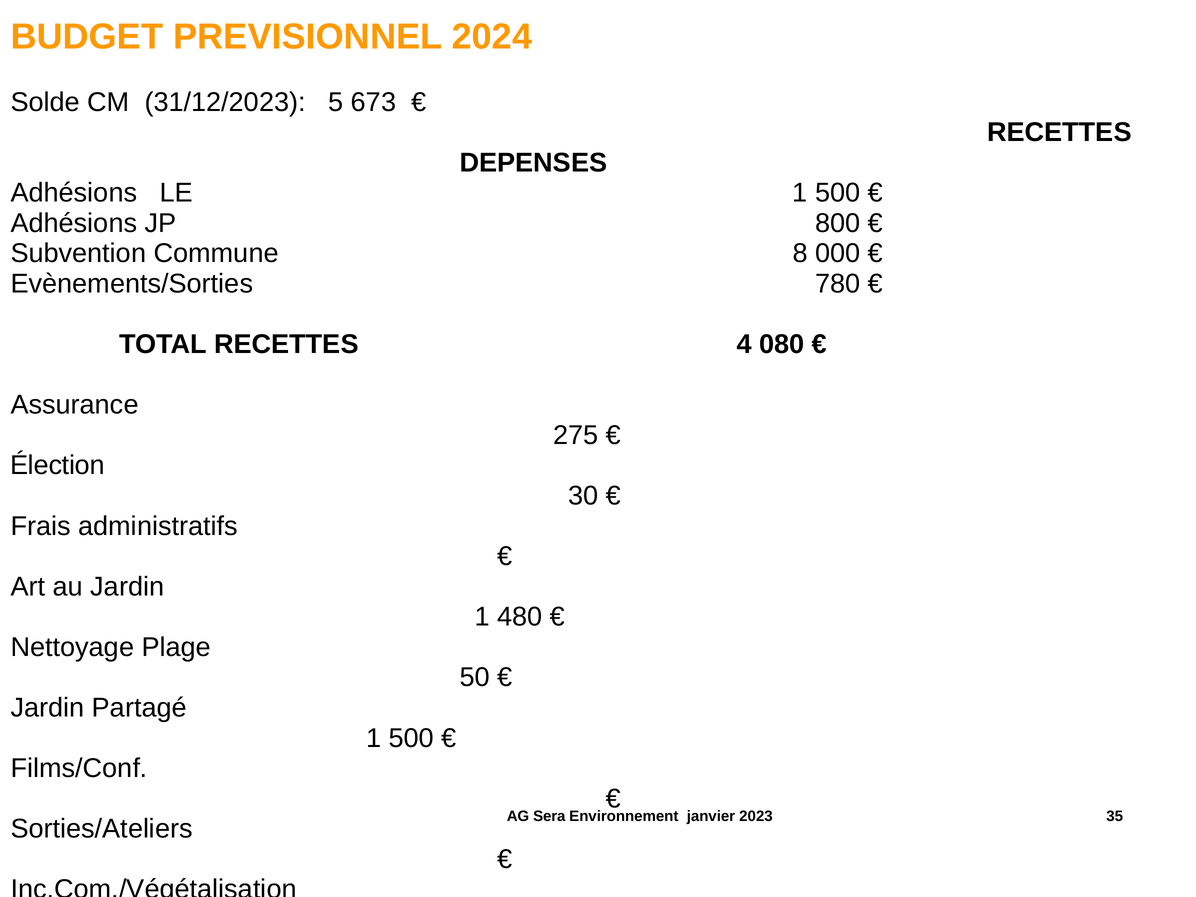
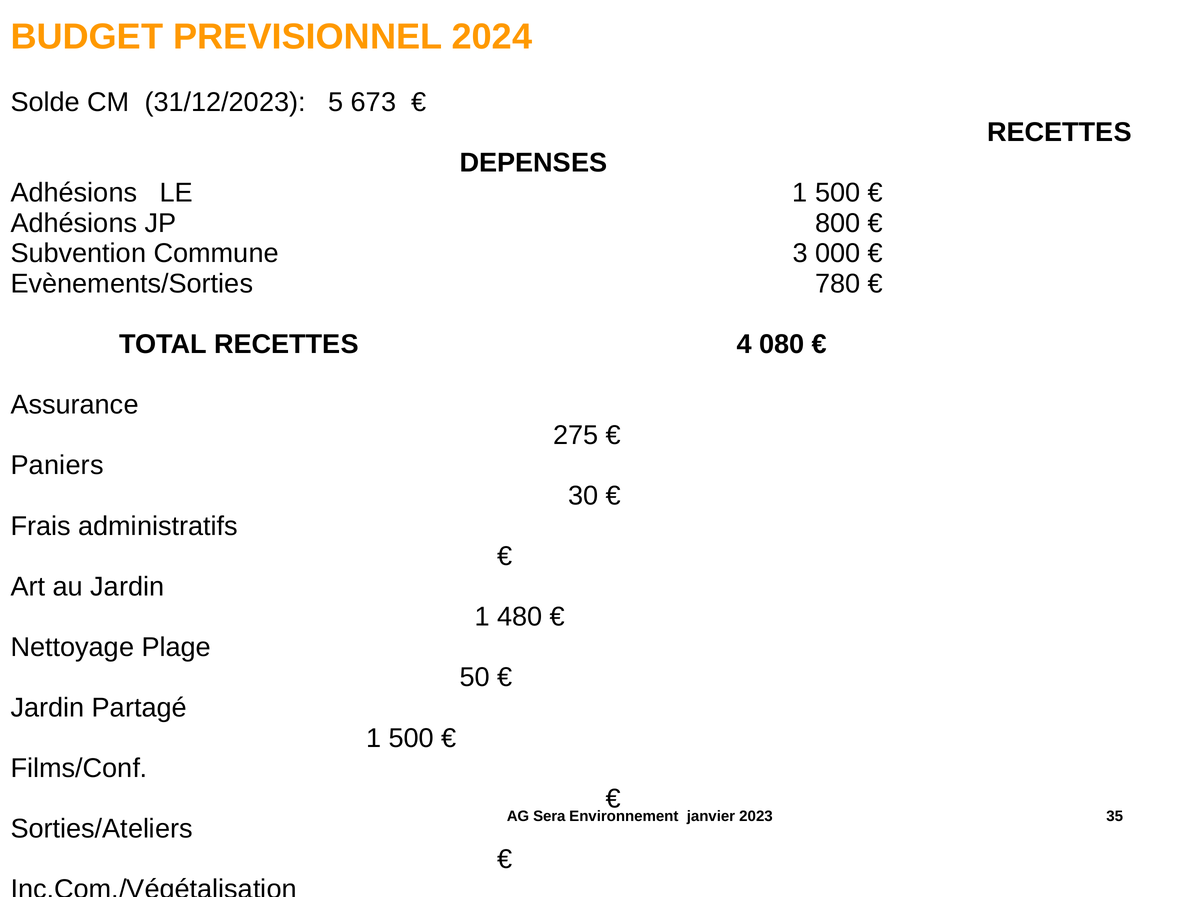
8: 8 -> 3 (800, 254)
Élection: Élection -> Paniers (57, 465)
